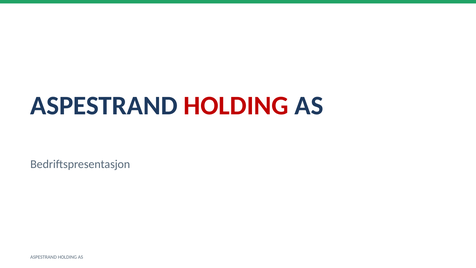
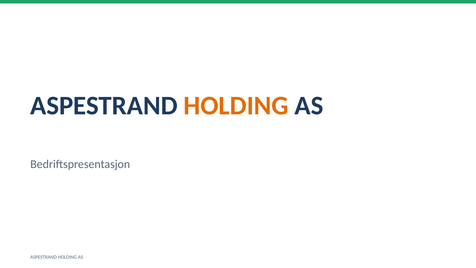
HOLDING colour: red -> orange (236, 106)
